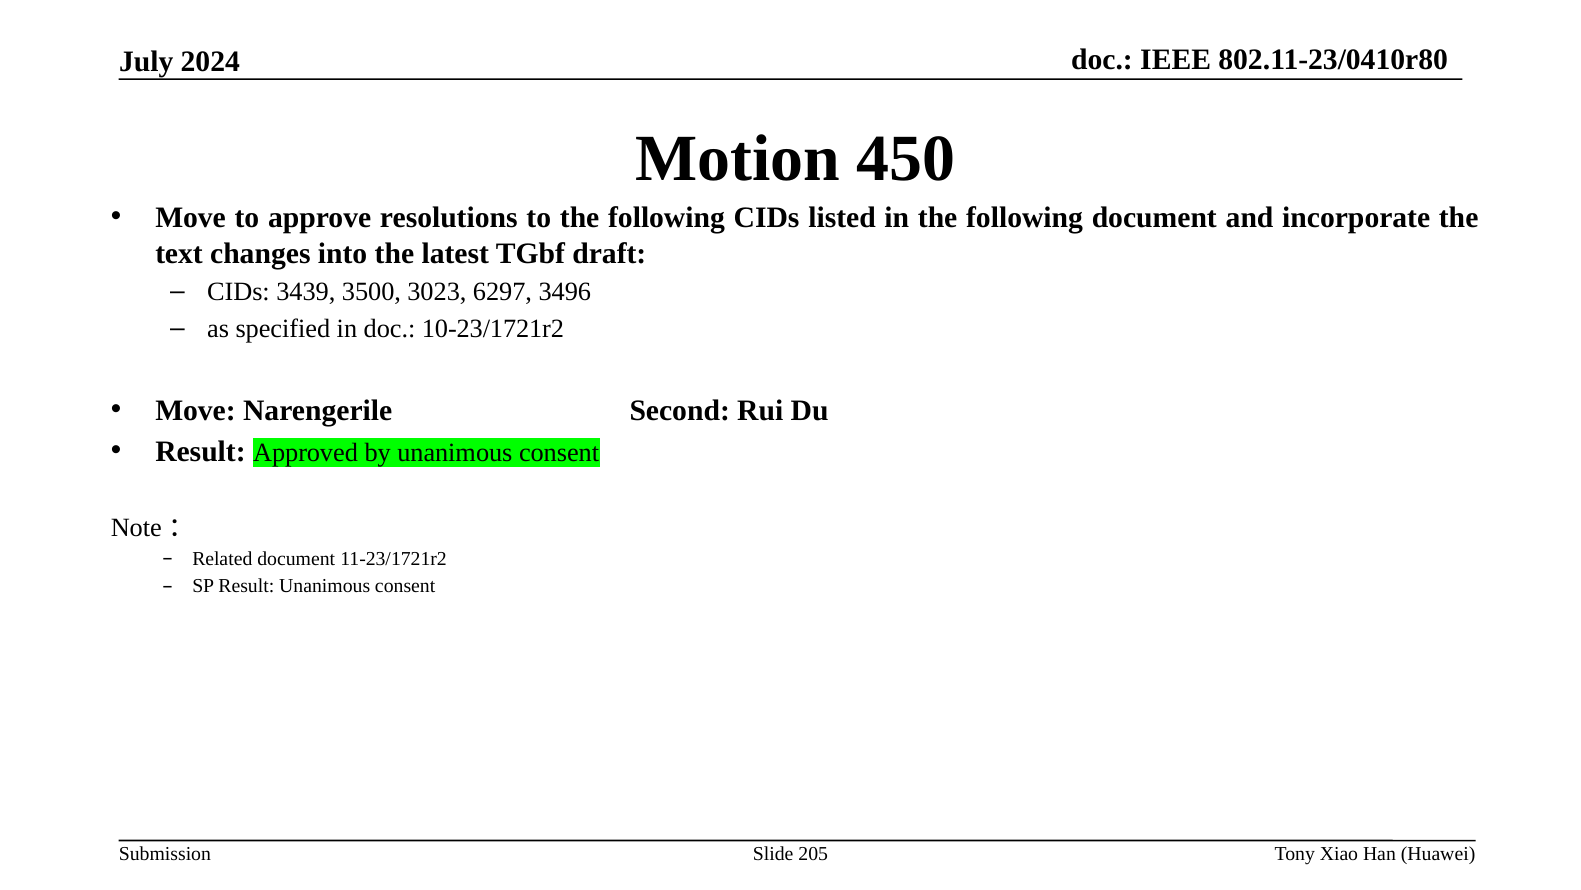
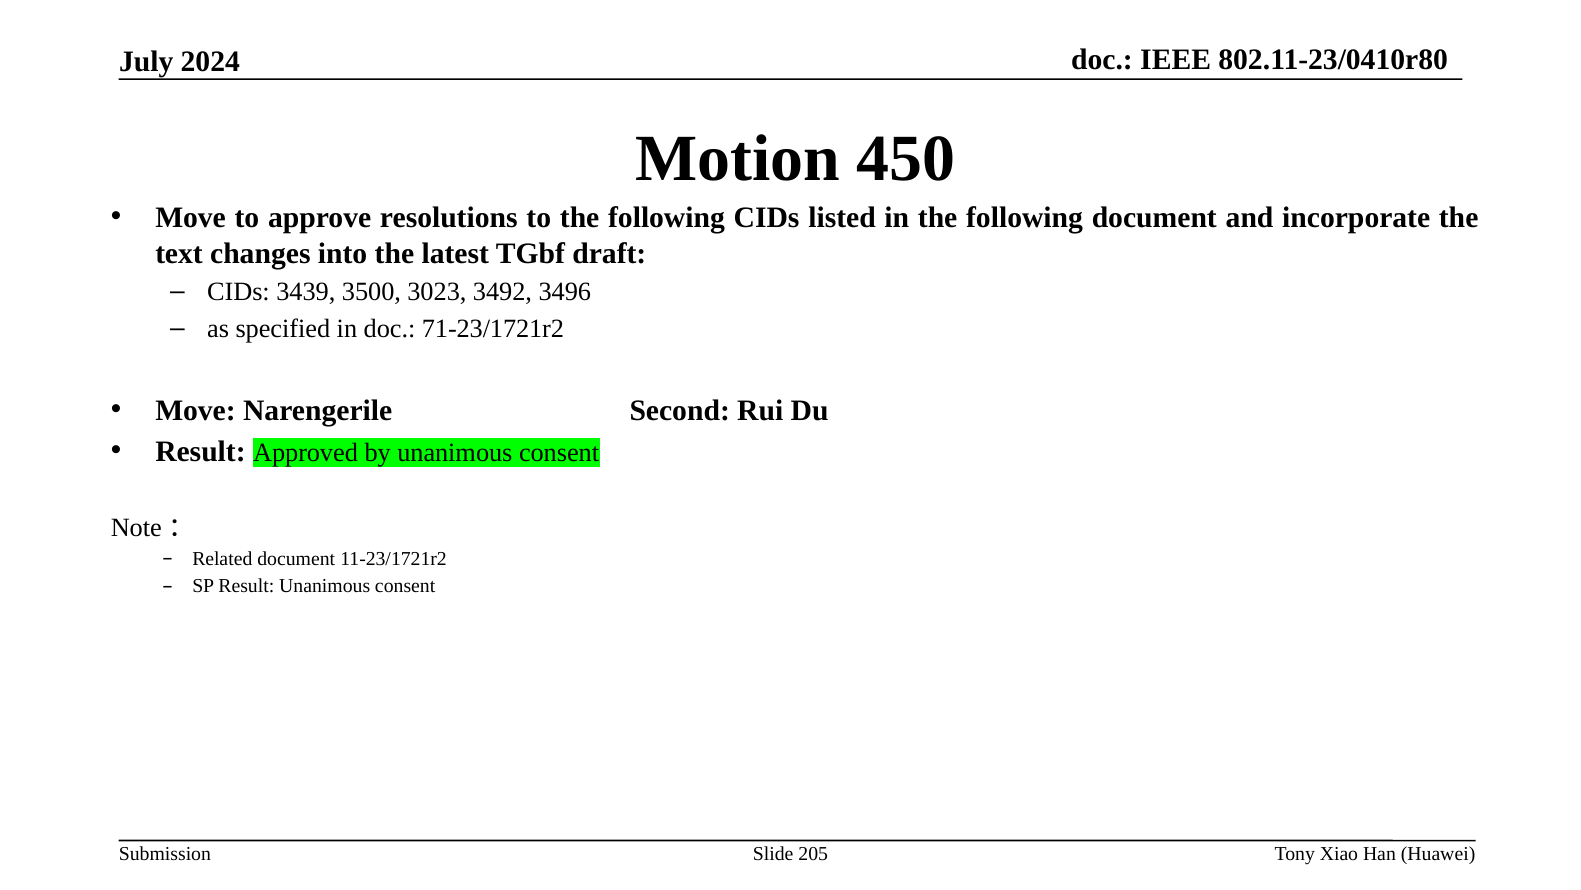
6297: 6297 -> 3492 (503, 292)
10-23/1721r2: 10-23/1721r2 -> 71-23/1721r2 (493, 329)
